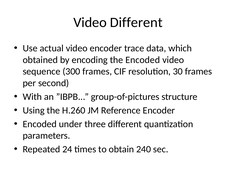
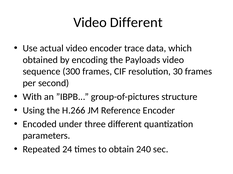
the Encoded: Encoded -> Payloads (143, 60)
H.260: H.260 -> H.266 (74, 111)
